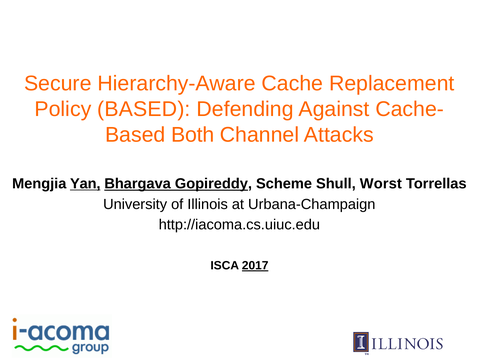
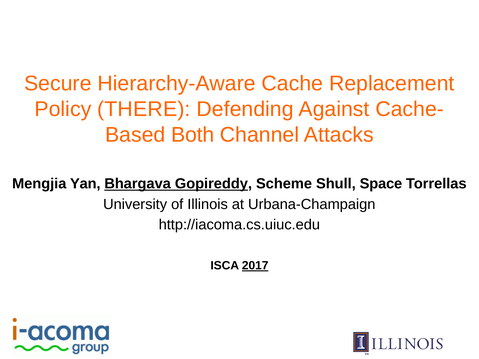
Policy BASED: BASED -> THERE (144, 109)
Yan underline: present -> none (85, 184)
Worst: Worst -> Space (381, 184)
